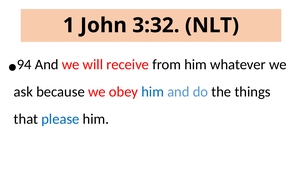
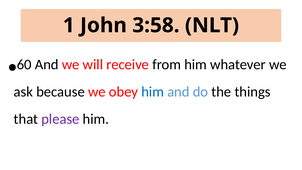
3:32: 3:32 -> 3:58 (156, 25)
94: 94 -> 60 (24, 65)
please colour: blue -> purple (60, 119)
